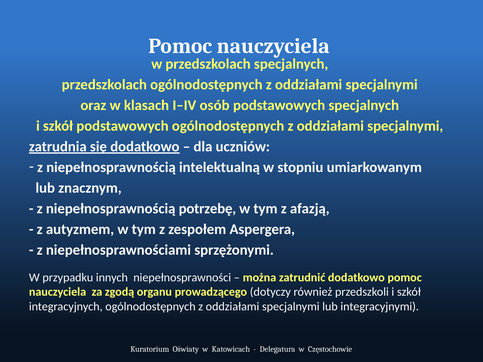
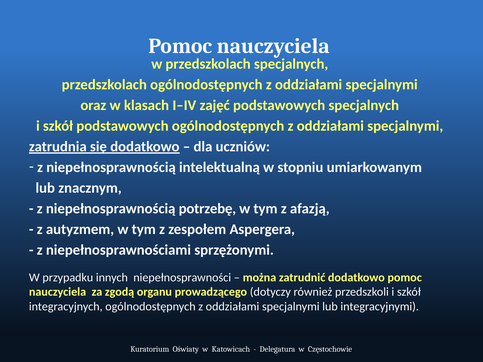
osób: osób -> zajęć (215, 105)
